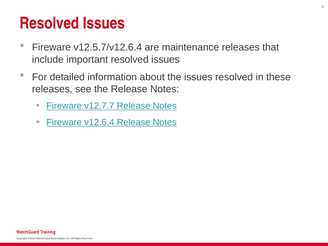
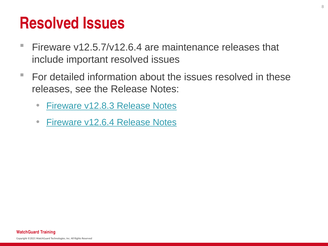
v12.7.7: v12.7.7 -> v12.8.3 (99, 106)
